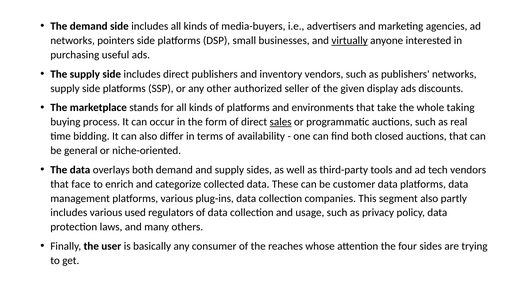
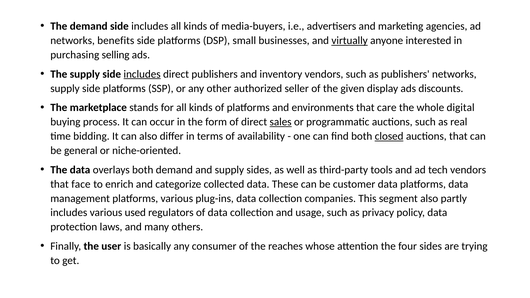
pointers: pointers -> benefits (116, 41)
useful: useful -> selling (116, 55)
includes underline: none -> present (142, 74)
take: take -> care (387, 108)
taking: taking -> digital (461, 108)
closed underline: none -> present (389, 136)
